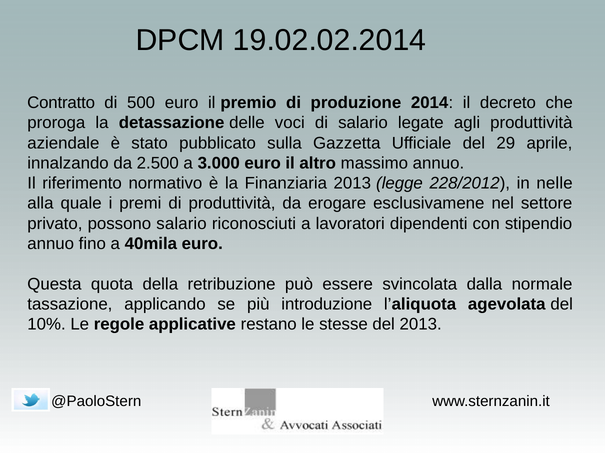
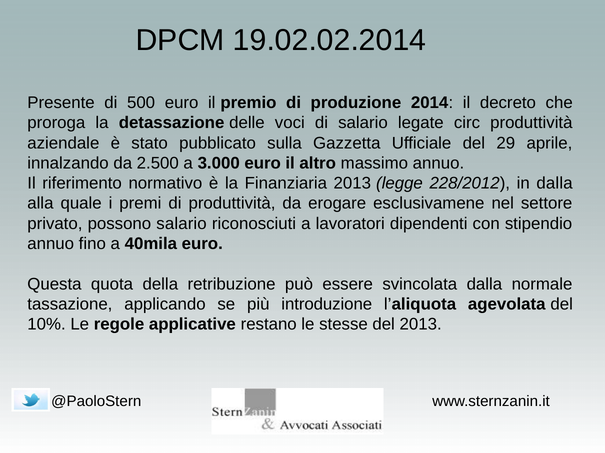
Contratto: Contratto -> Presente (61, 103)
agli: agli -> circ (467, 123)
in nelle: nelle -> dalla (555, 184)
